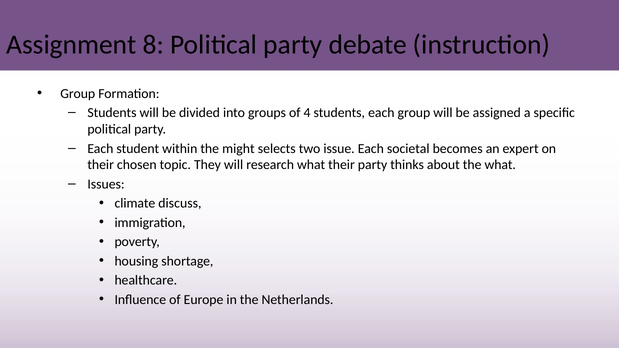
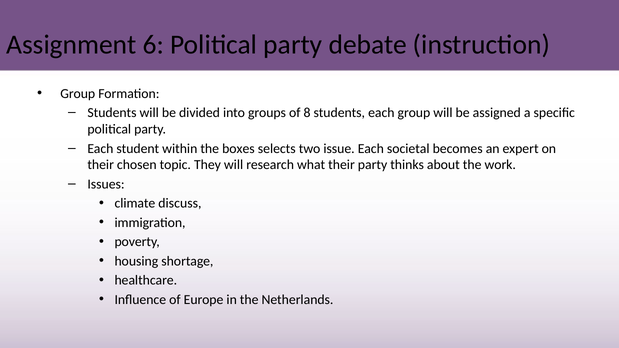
8: 8 -> 6 (153, 45)
4: 4 -> 8 (307, 113)
might: might -> boxes (238, 149)
the what: what -> work (500, 165)
